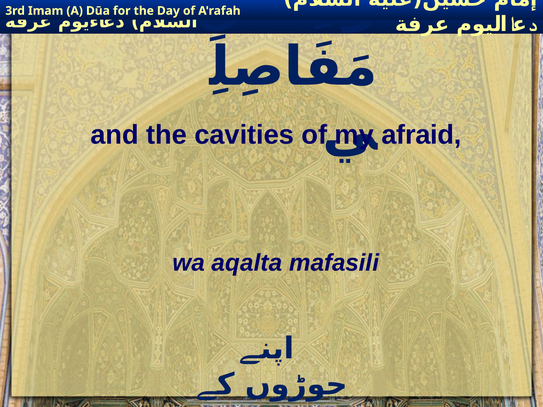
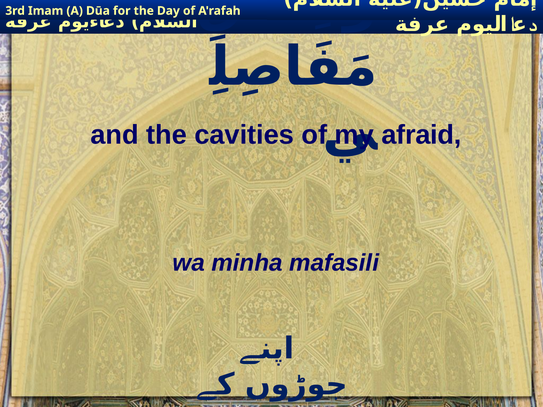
aqalta: aqalta -> minha (247, 263)
